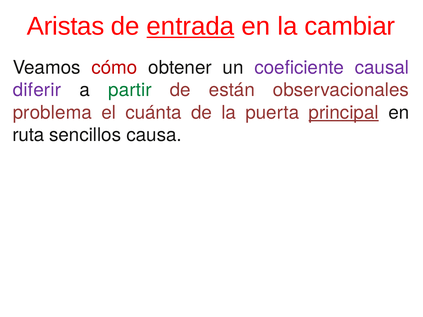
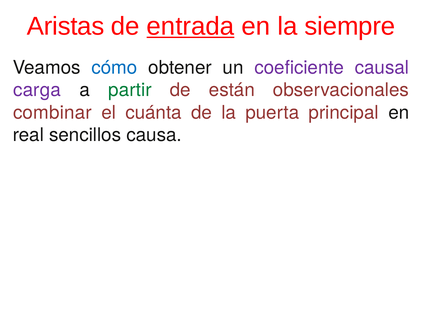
cambiar: cambiar -> siempre (350, 26)
cómo colour: red -> blue (114, 68)
diferir: diferir -> carga (37, 90)
problema: problema -> combinar (52, 113)
principal underline: present -> none (344, 113)
ruta: ruta -> real (28, 135)
